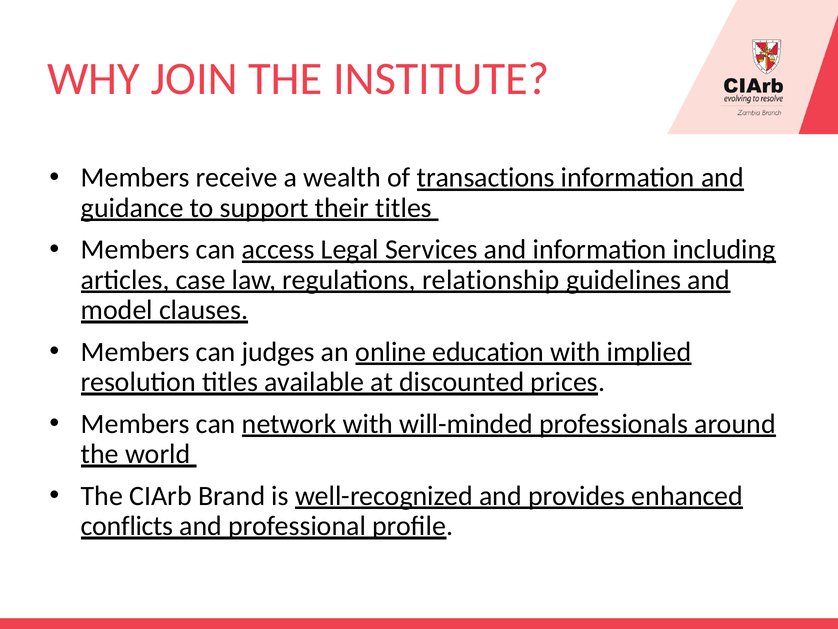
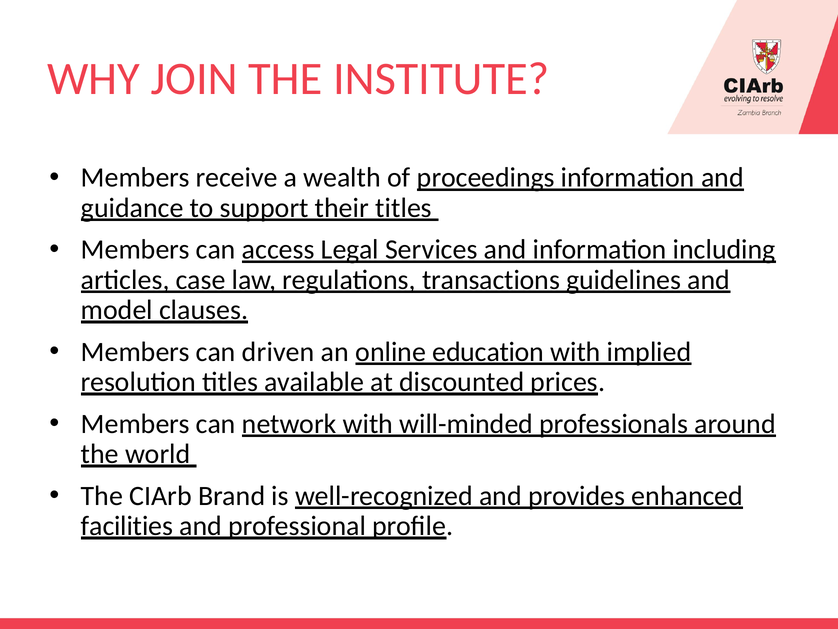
transactions: transactions -> proceedings (486, 177)
relationship: relationship -> transactions (491, 280)
judges: judges -> driven (278, 352)
conflicts: conflicts -> facilities (127, 526)
